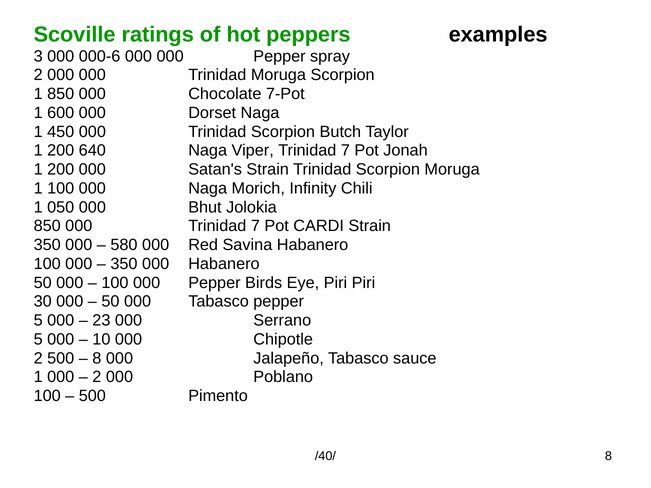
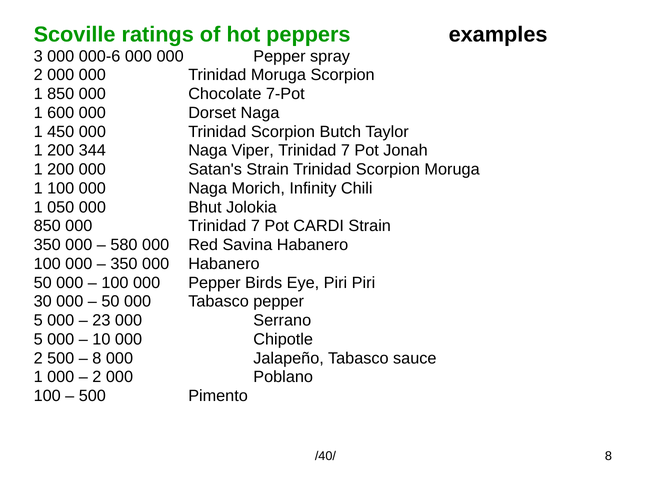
640: 640 -> 344 (92, 151)
